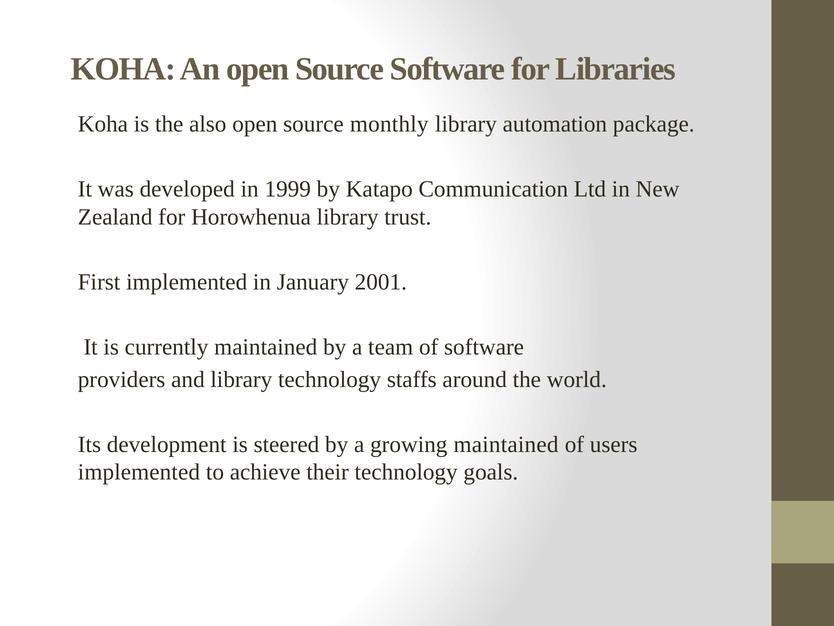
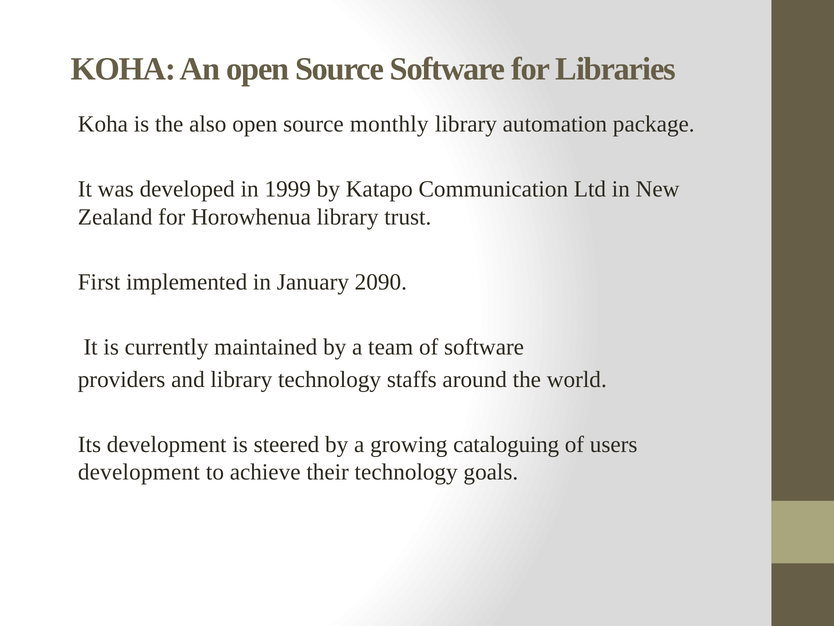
2001: 2001 -> 2090 (381, 282)
growing maintained: maintained -> cataloguing (506, 444)
implemented: implemented -> development (139, 472)
